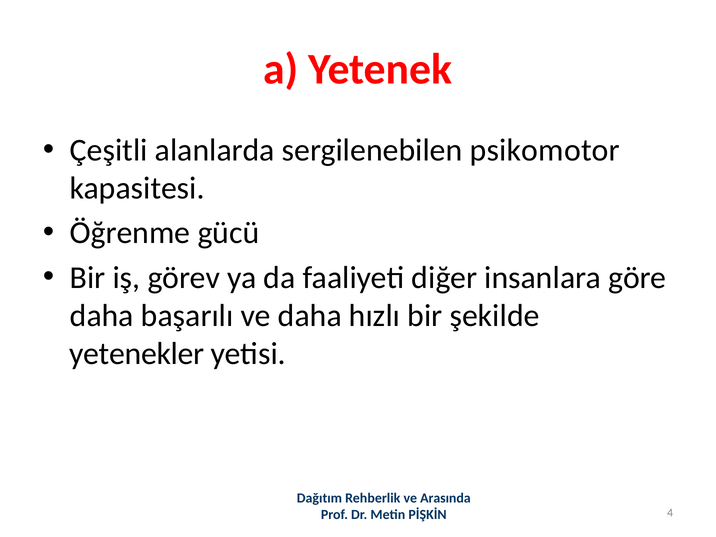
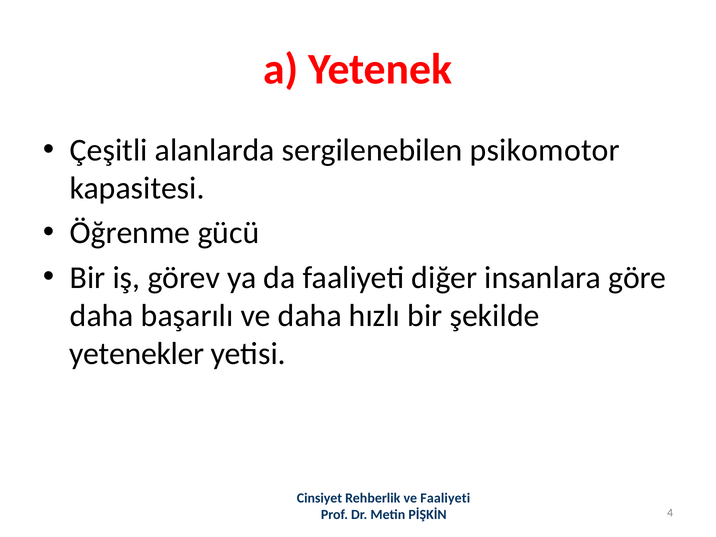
Dağıtım: Dağıtım -> Cinsiyet (319, 498)
ve Arasında: Arasında -> Faaliyeti (445, 498)
